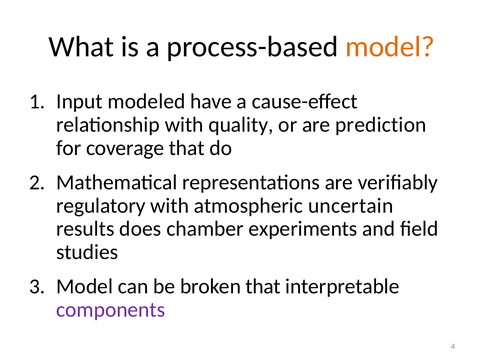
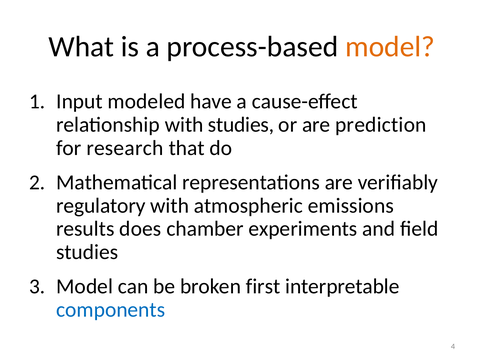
with quality: quality -> studies (241, 125)
coverage: coverage -> research (125, 148)
uncertain: uncertain -> emissions (351, 206)
broken that: that -> first (263, 286)
components colour: purple -> blue (111, 310)
